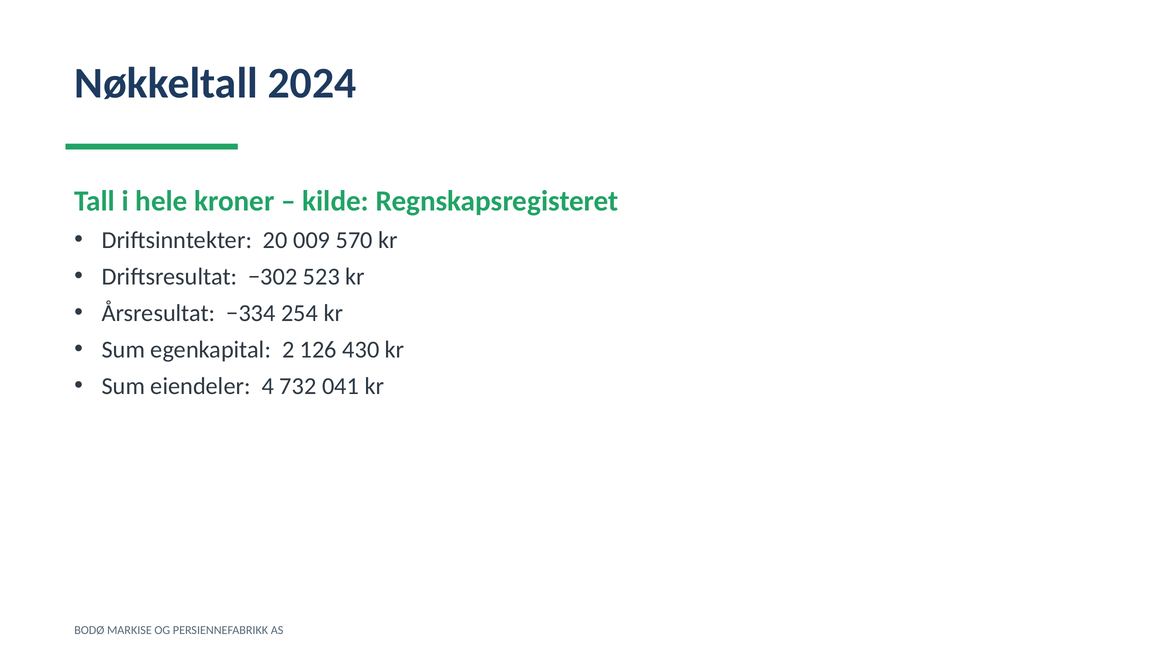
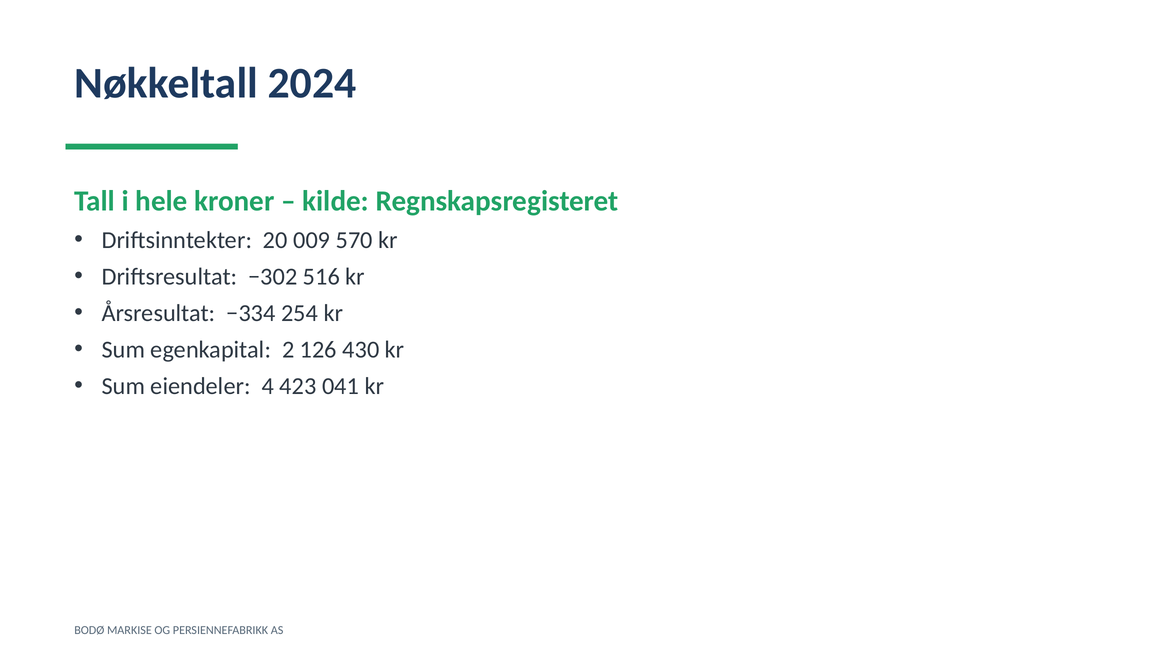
523: 523 -> 516 (321, 276)
732: 732 -> 423 (298, 386)
